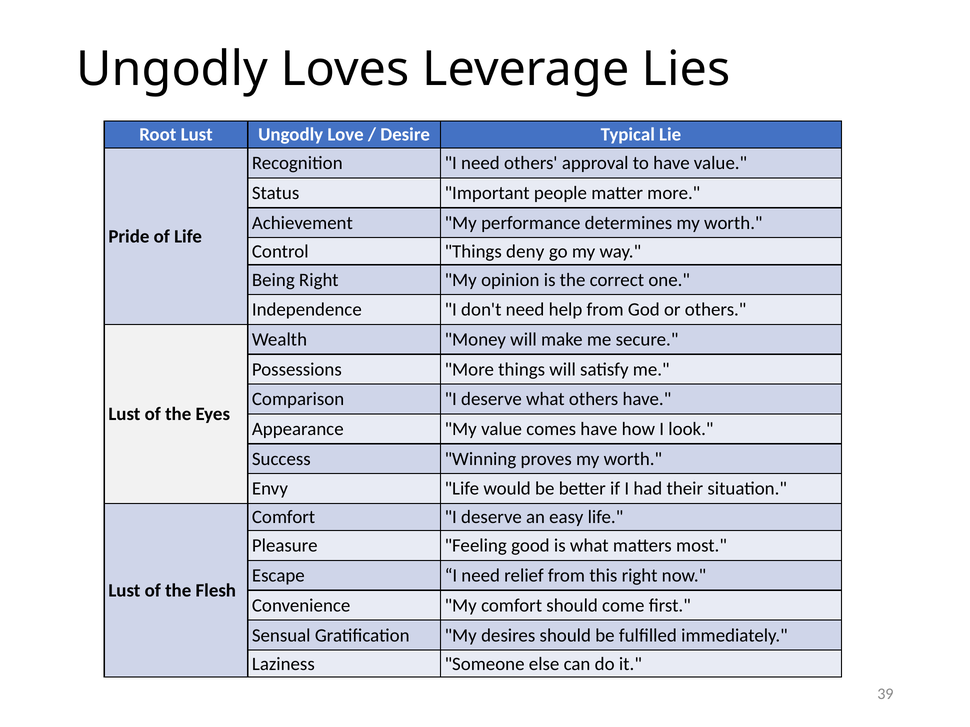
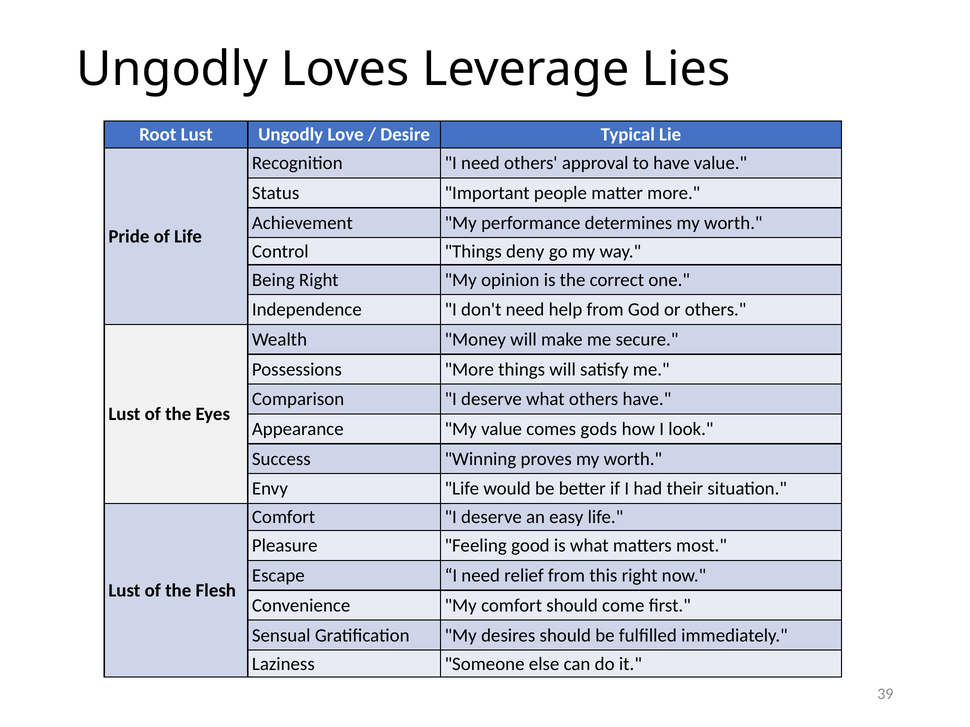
comes have: have -> gods (599, 429)
